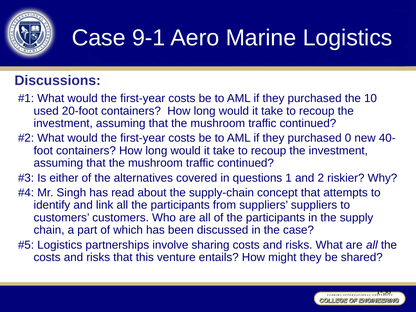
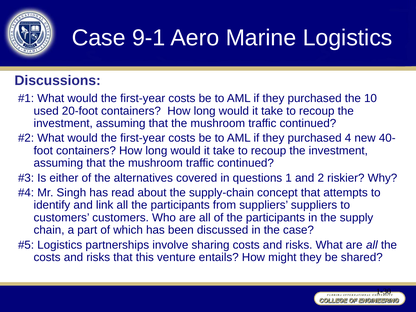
0: 0 -> 4 (348, 138)
